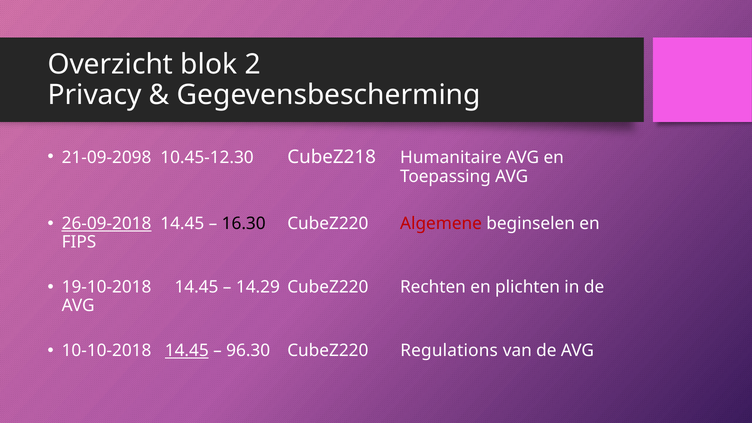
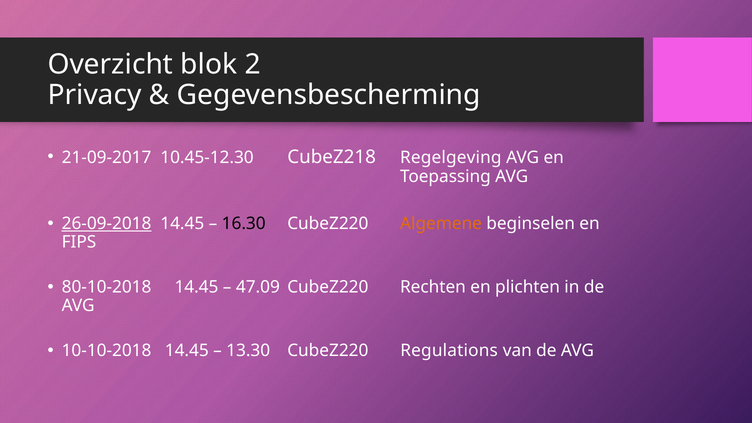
21-09-2098: 21-09-2098 -> 21-09-2017 (107, 158)
Humanitaire: Humanitaire -> Regelgeving (451, 158)
Algemene colour: red -> orange (441, 224)
19-10-2018: 19-10-2018 -> 80-10-2018 (107, 287)
14.29: 14.29 -> 47.09 (258, 287)
14.45 underline: present -> none (187, 351)
96.30: 96.30 -> 13.30 (248, 351)
